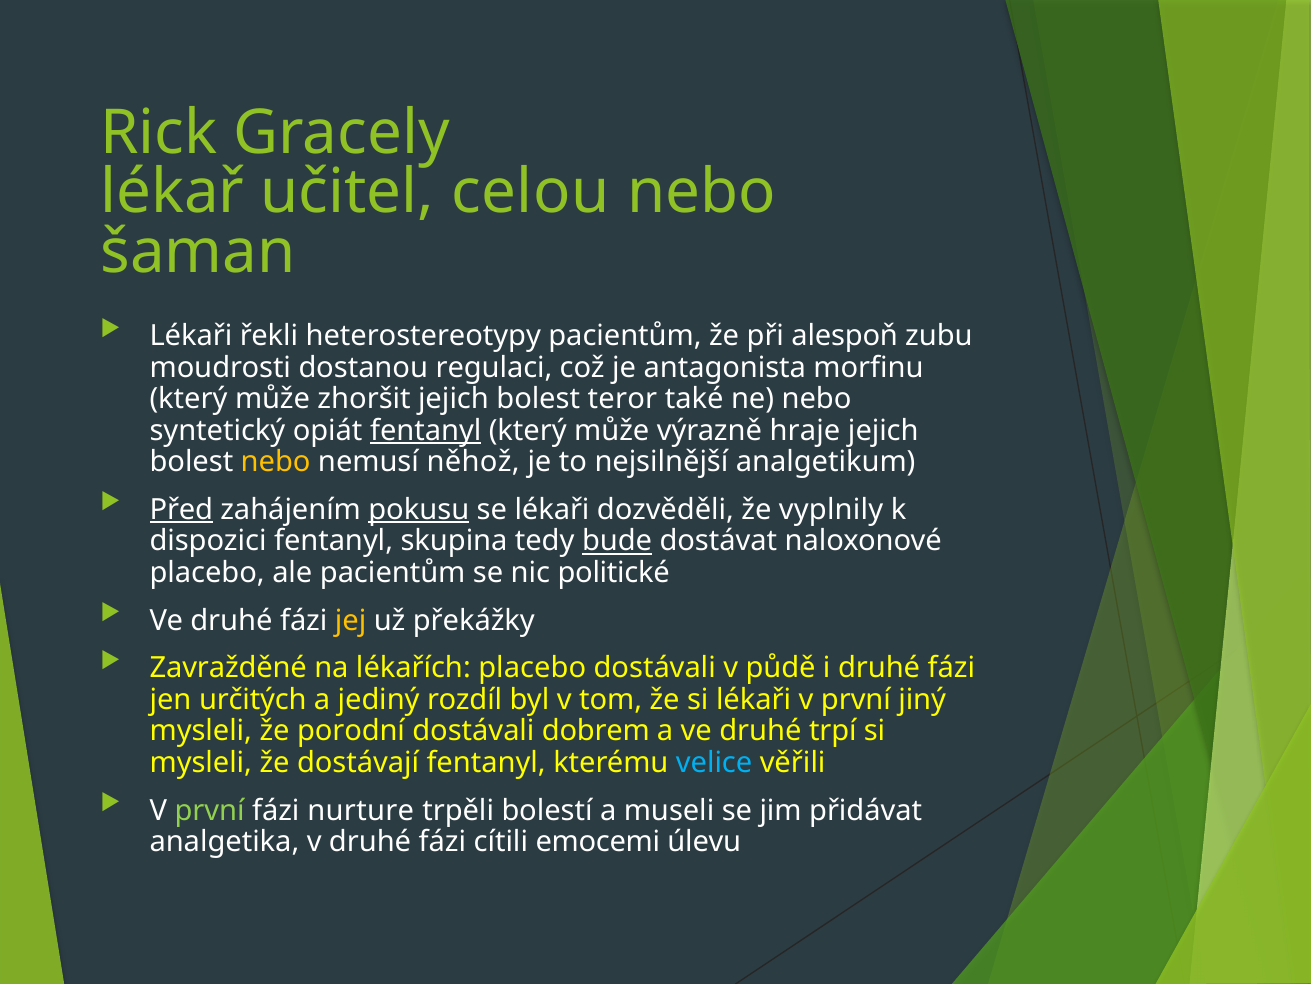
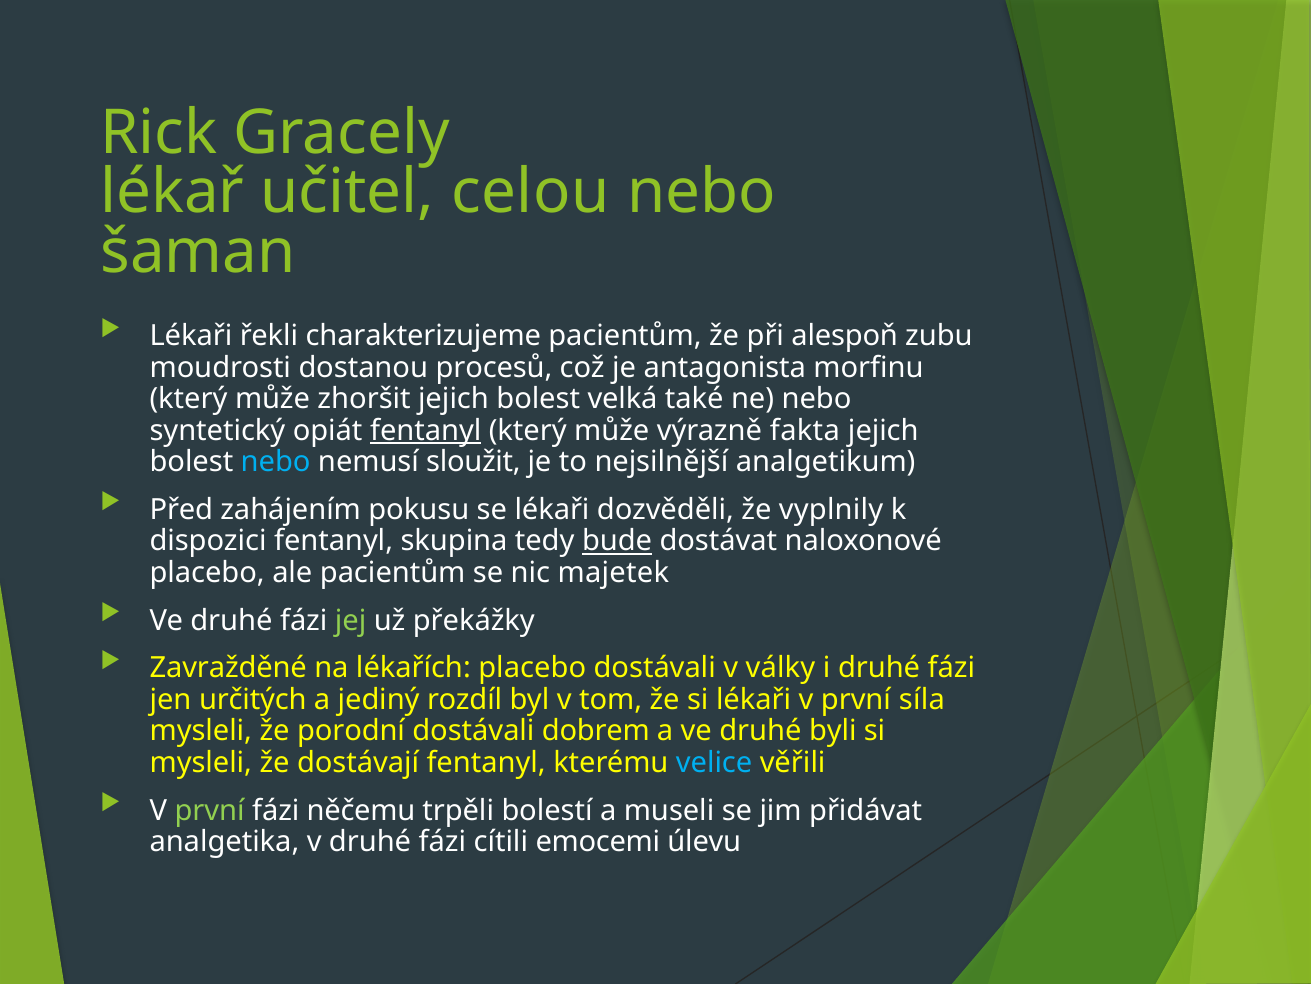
heterostereotypy: heterostereotypy -> charakterizujeme (423, 336)
regulaci: regulaci -> procesů (494, 367)
teror: teror -> velká (623, 399)
hraje: hraje -> fakta (805, 430)
nebo colour: yellow -> light blue (276, 462)
něhož: něhož -> sloužit (473, 462)
Před underline: present -> none (181, 509)
pokusu underline: present -> none (419, 509)
politické: politické -> majetek (613, 572)
jej colour: yellow -> light green (351, 620)
půdě: půdě -> války (780, 668)
jiný: jiný -> síla (922, 699)
trpí: trpí -> byli (833, 731)
nurture: nurture -> něčemu (361, 810)
